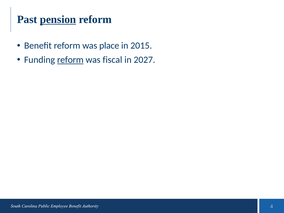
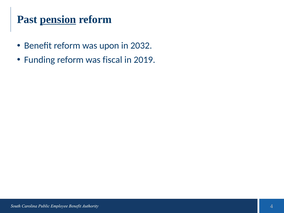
place: place -> upon (109, 46)
2015: 2015 -> 2032 (141, 46)
reform underline: present -> none (70, 60)
2027: 2027 -> 2019 (144, 60)
